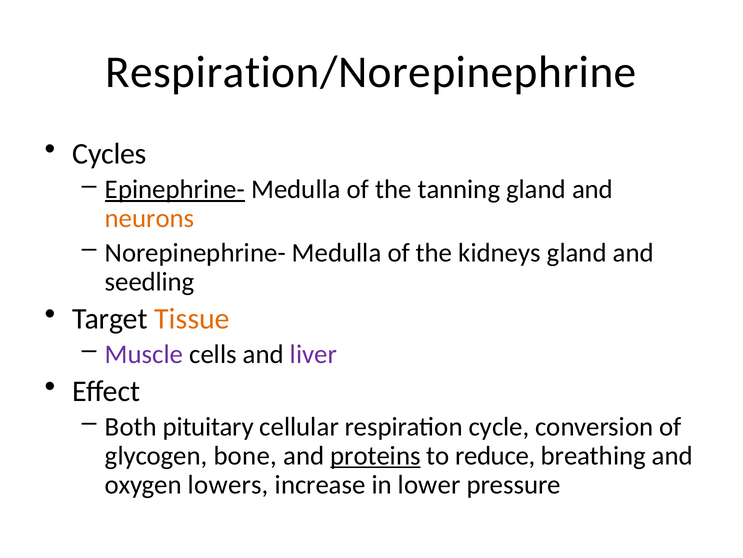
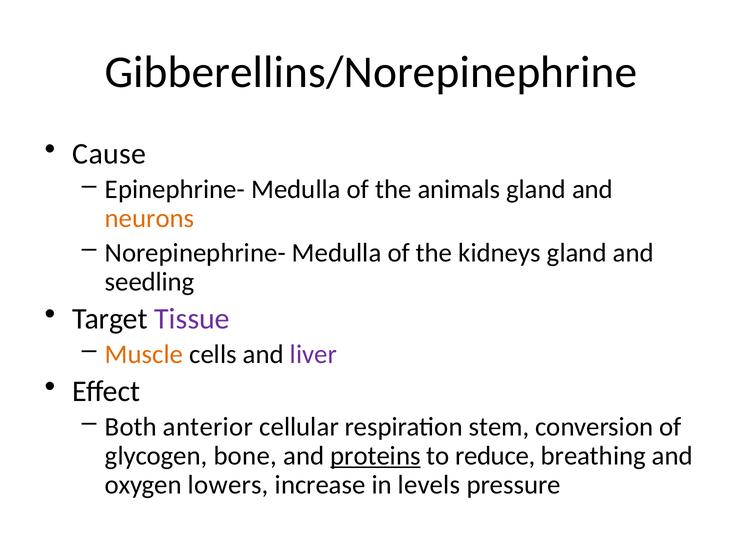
Respiration/Norepinephrine: Respiration/Norepinephrine -> Gibberellins/Norepinephrine (371, 72)
Cycles: Cycles -> Cause (109, 154)
Epinephrine- underline: present -> none (175, 189)
tanning: tanning -> animals (459, 189)
Tissue colour: orange -> purple (192, 318)
Muscle colour: purple -> orange (144, 354)
pituitary: pituitary -> anterior (208, 426)
cycle: cycle -> stem (499, 426)
lower: lower -> levels (429, 484)
